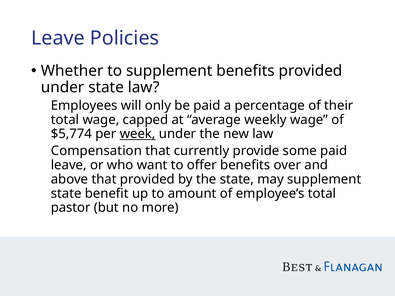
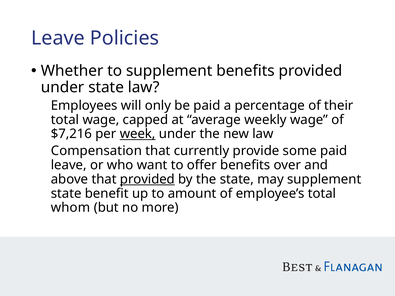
$5,774: $5,774 -> $7,216 (71, 134)
provided underline: none -> present (147, 179)
pastor: pastor -> whom (71, 208)
